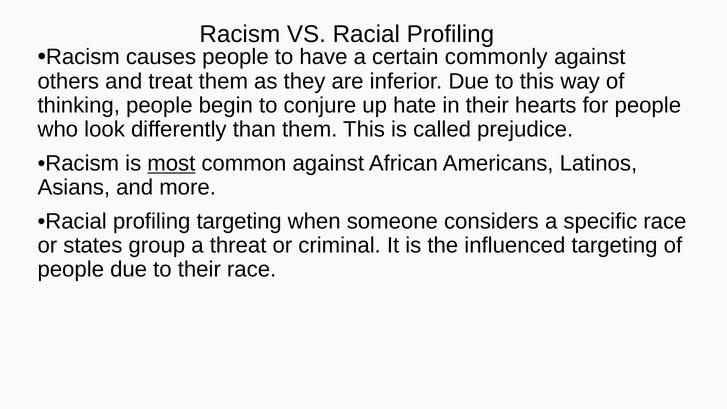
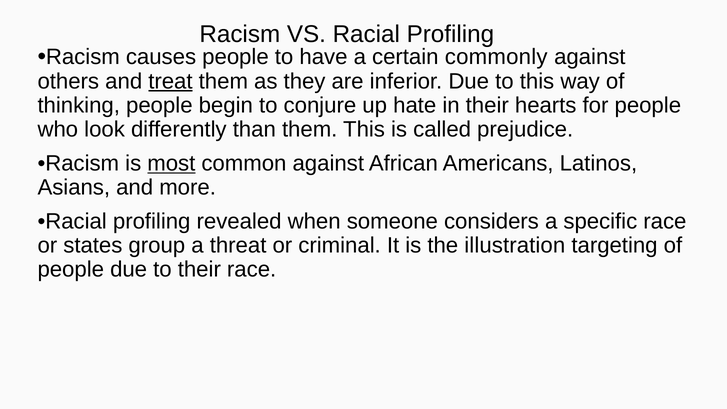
treat underline: none -> present (170, 81)
profiling targeting: targeting -> revealed (239, 221)
influenced: influenced -> illustration (515, 245)
